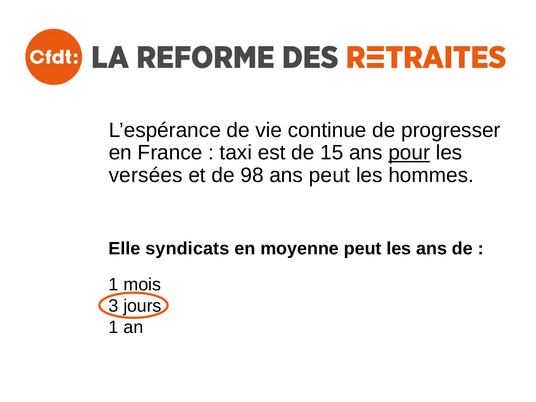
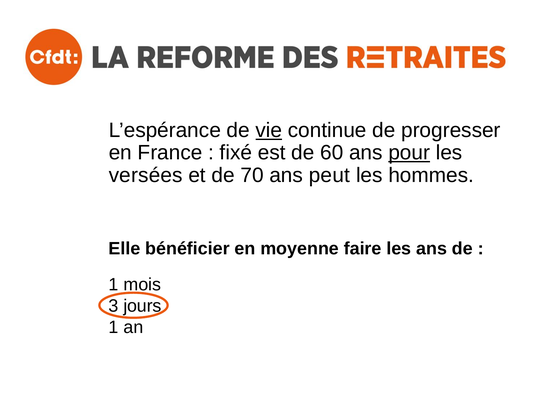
vie underline: none -> present (269, 130)
taxi: taxi -> fixé (236, 153)
15: 15 -> 60 (332, 153)
98: 98 -> 70 (252, 175)
syndicats: syndicats -> bénéficier (187, 249)
moyenne peut: peut -> faire (363, 249)
